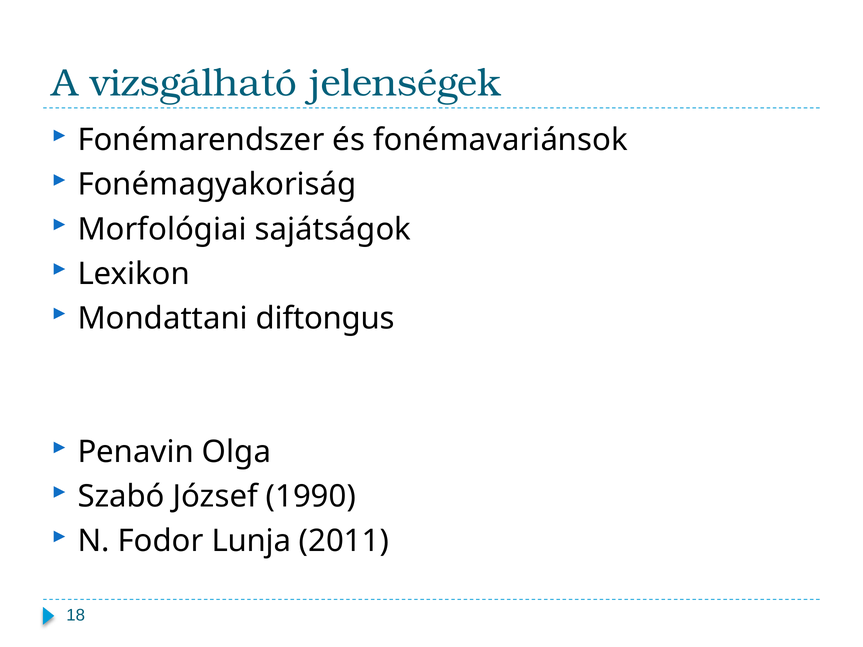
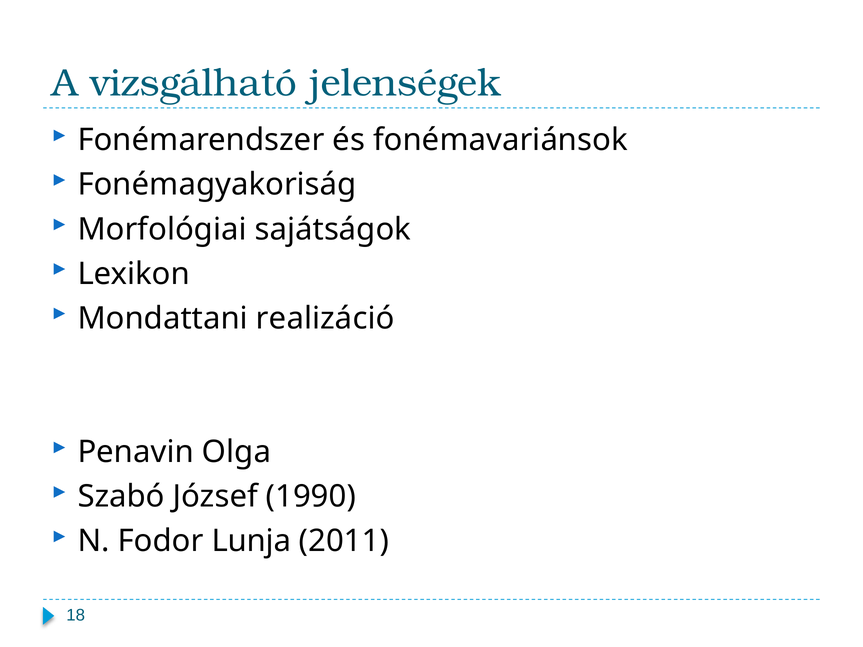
diftongus: diftongus -> realizáció (325, 319)
